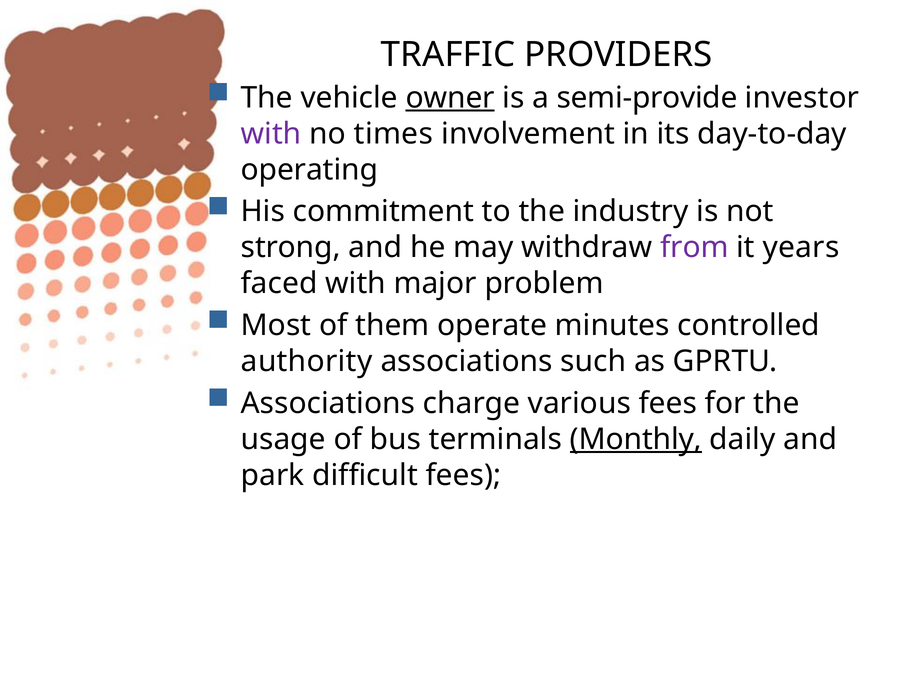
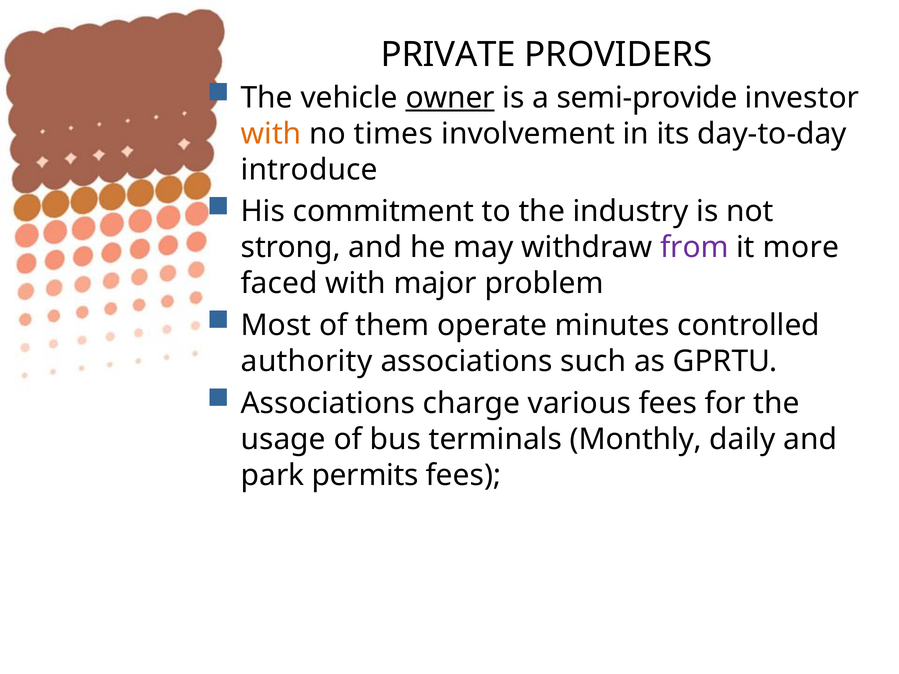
TRAFFIC: TRAFFIC -> PRIVATE (448, 55)
with colour: purple -> orange (271, 134)
operating: operating -> introduce (309, 170)
years: years -> more (801, 248)
Monthly underline: present -> none (636, 439)
difficult: difficult -> permits (365, 475)
